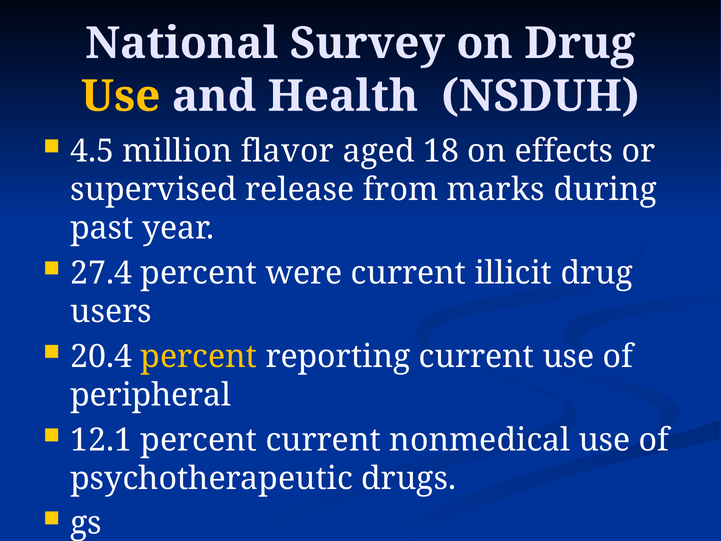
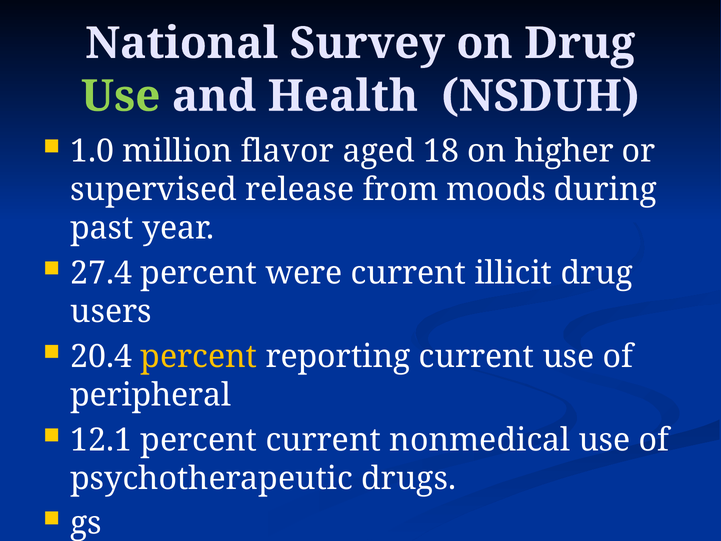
Use colour: yellow -> light green (121, 96)
4.5: 4.5 -> 1.0 (92, 151)
effects: effects -> higher (564, 151)
marks: marks -> moods (496, 190)
